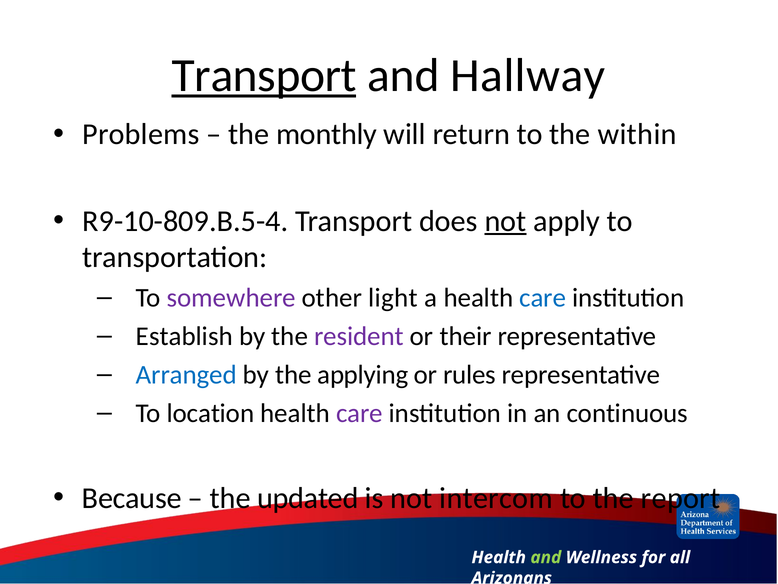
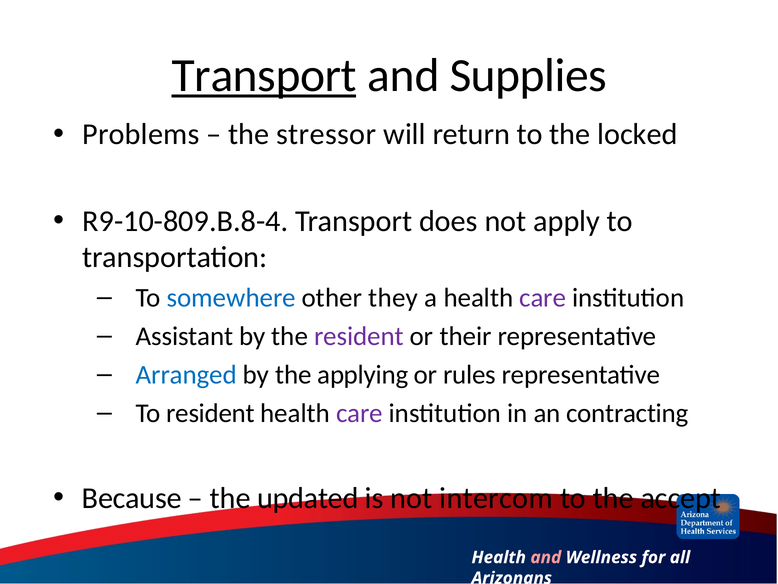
Hallway: Hallway -> Supplies (528, 75)
monthly: monthly -> stressor (326, 134)
within: within -> locked (637, 134)
R9-10-809.B.5-4: R9-10-809.B.5-4 -> R9-10-809.B.8-4 (185, 221)
not underline: present -> none (506, 221)
somewhere colour: purple -> blue (231, 297)
light: light -> they (393, 297)
care colour: blue -> purple (543, 297)
Establish: Establish -> Assistant (184, 336)
To location: location -> resident (211, 413)
continuous: continuous -> contracting (627, 413)
report: report -> accept (681, 498)
and colour: light green -> pink (546, 557)
